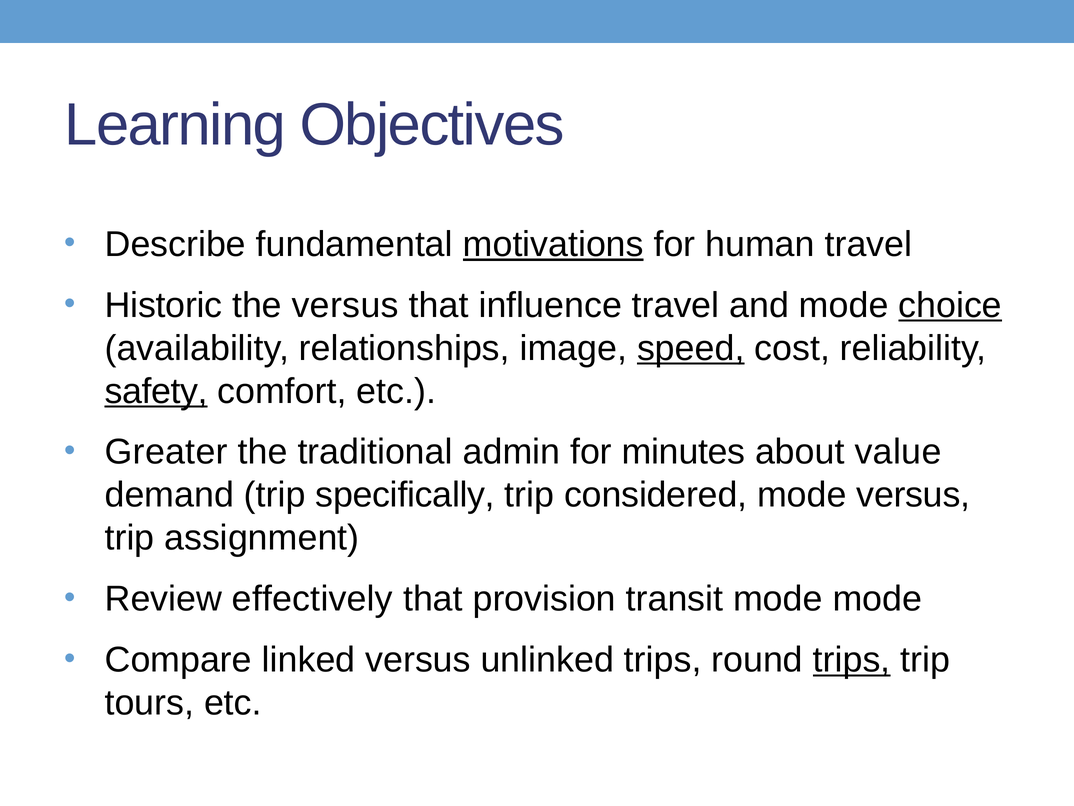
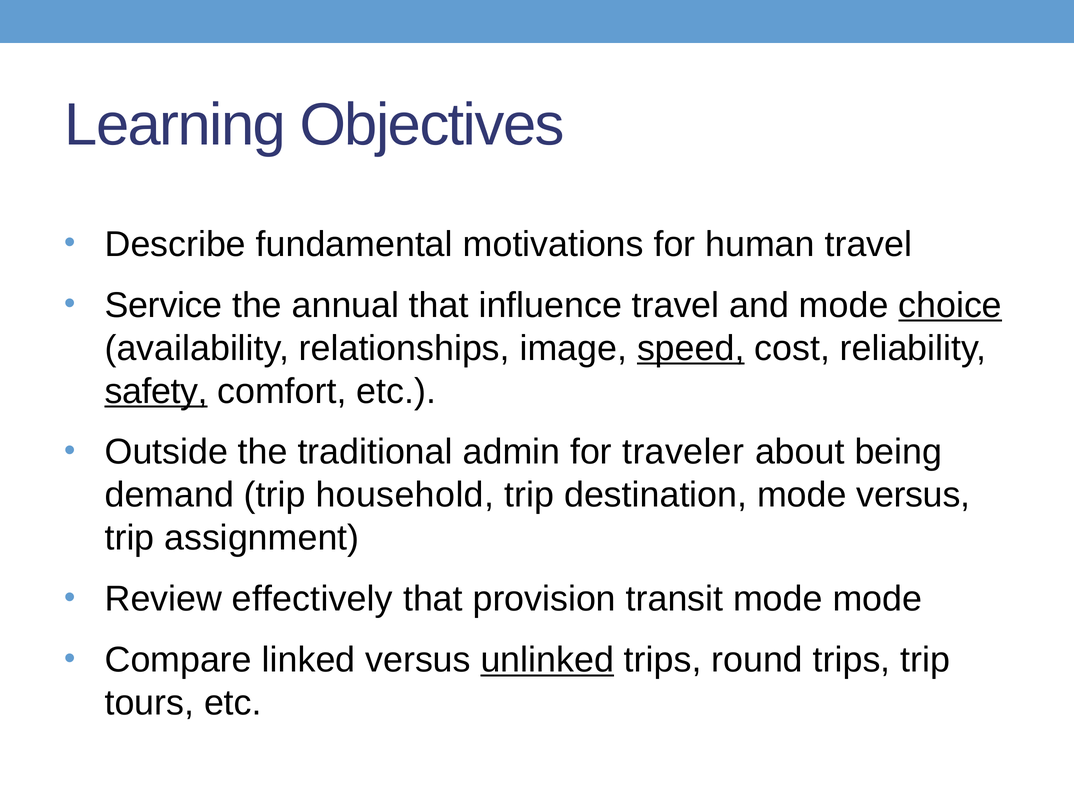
motivations underline: present -> none (553, 244)
Historic: Historic -> Service (164, 305)
the versus: versus -> annual (345, 305)
Greater: Greater -> Outside (166, 452)
minutes: minutes -> traveler (683, 452)
value: value -> being (898, 452)
specifically: specifically -> household (405, 495)
considered: considered -> destination (656, 495)
unlinked underline: none -> present (547, 660)
trips underline: present -> none (852, 660)
